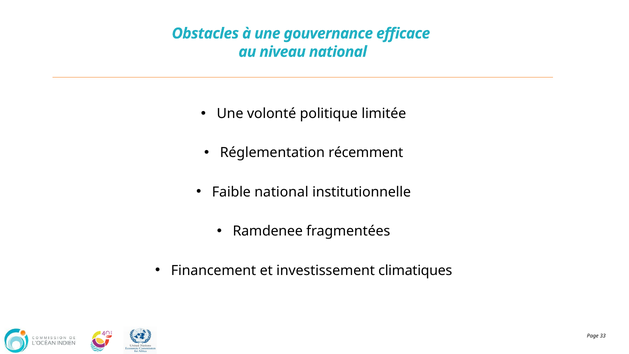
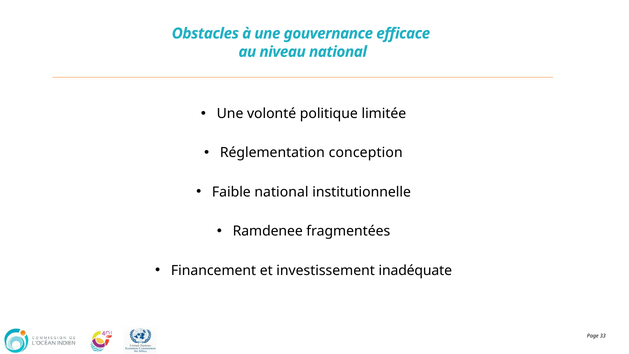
récemment: récemment -> conception (366, 153)
climatiques: climatiques -> inadéquate (415, 270)
